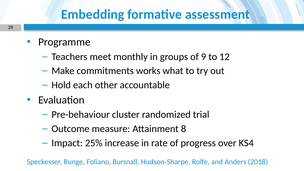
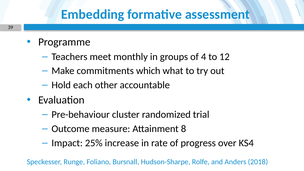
9: 9 -> 4 (204, 57)
works: works -> which (148, 71)
